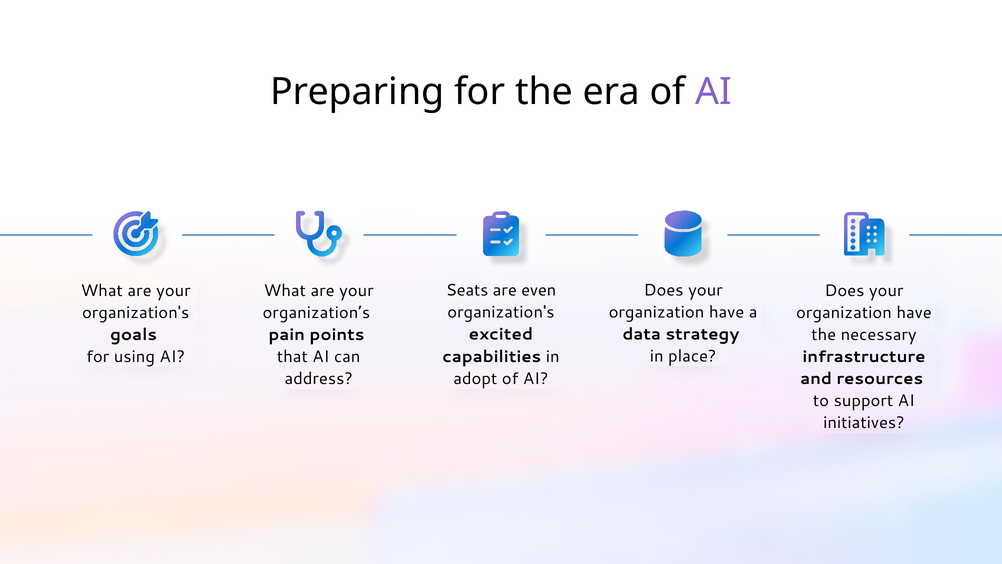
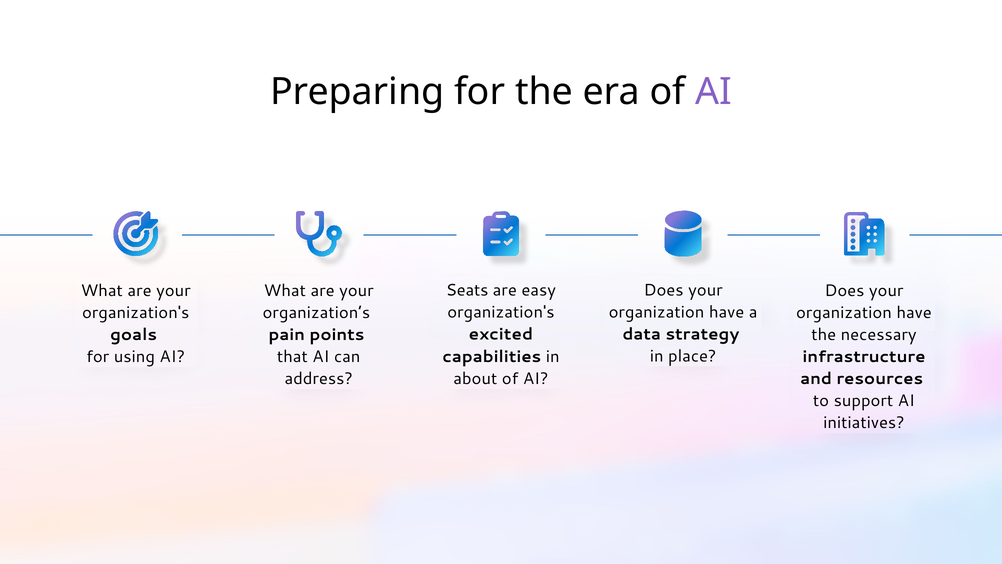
even: even -> easy (539, 290)
adopt: adopt -> about (475, 378)
